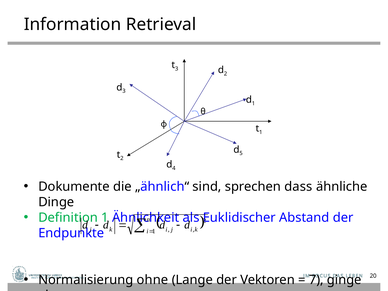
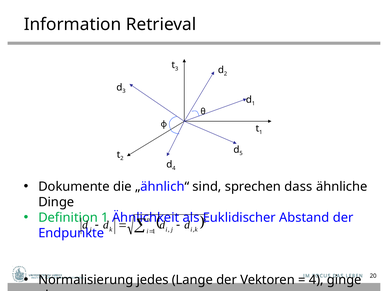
ohne: ohne -> jedes (153, 280)
7: 7 -> 4 (316, 280)
